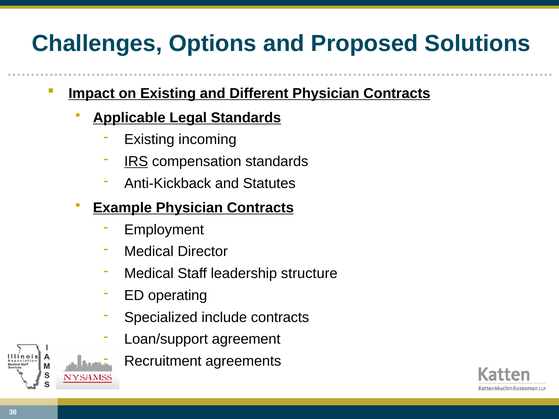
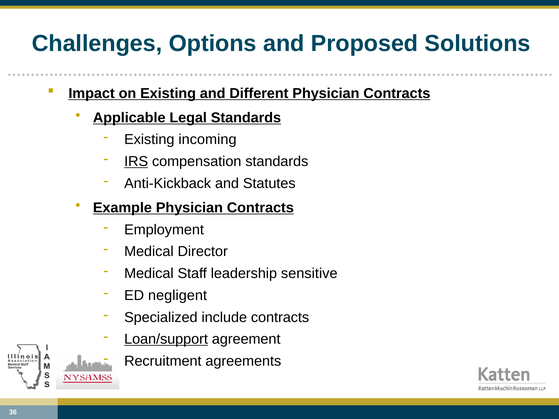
structure: structure -> sensitive (309, 274)
operating: operating -> negligent (178, 296)
Loan/support underline: none -> present (166, 339)
